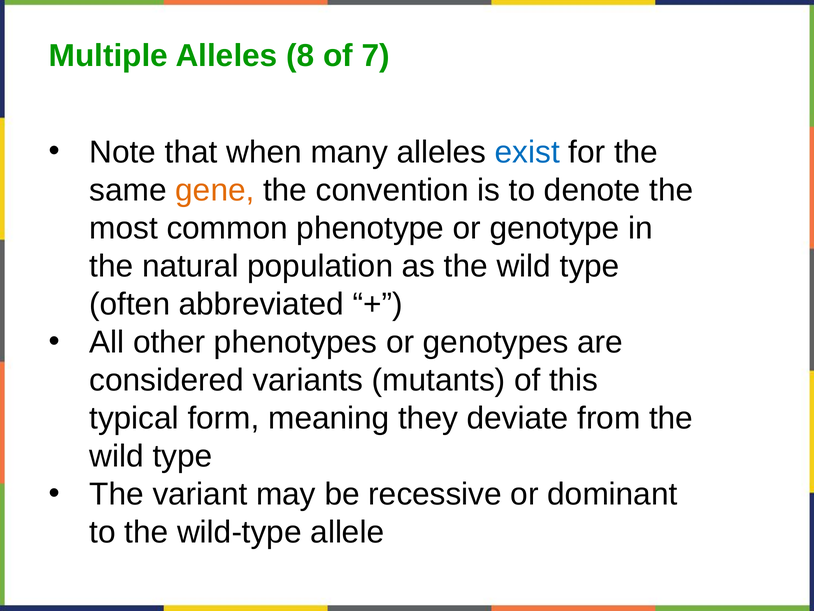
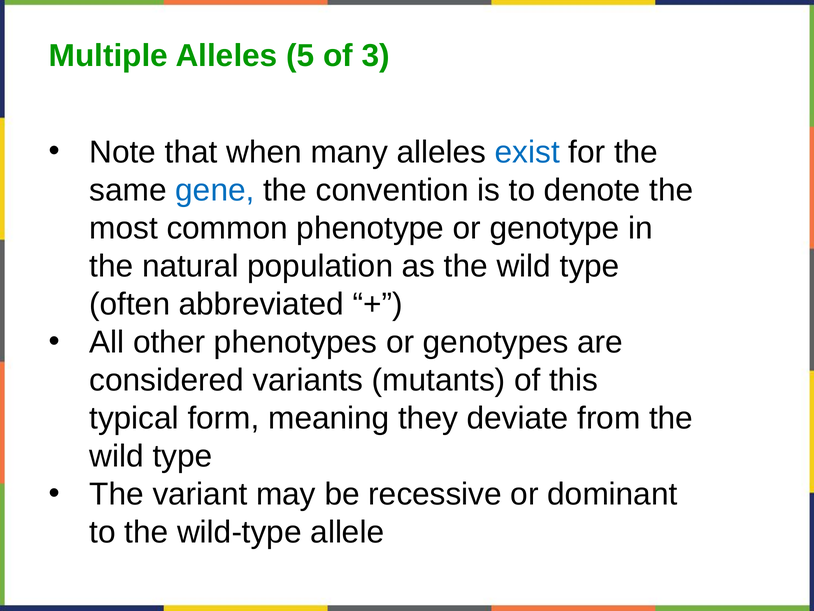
8: 8 -> 5 (300, 56)
7: 7 -> 3 (376, 56)
gene colour: orange -> blue (215, 190)
